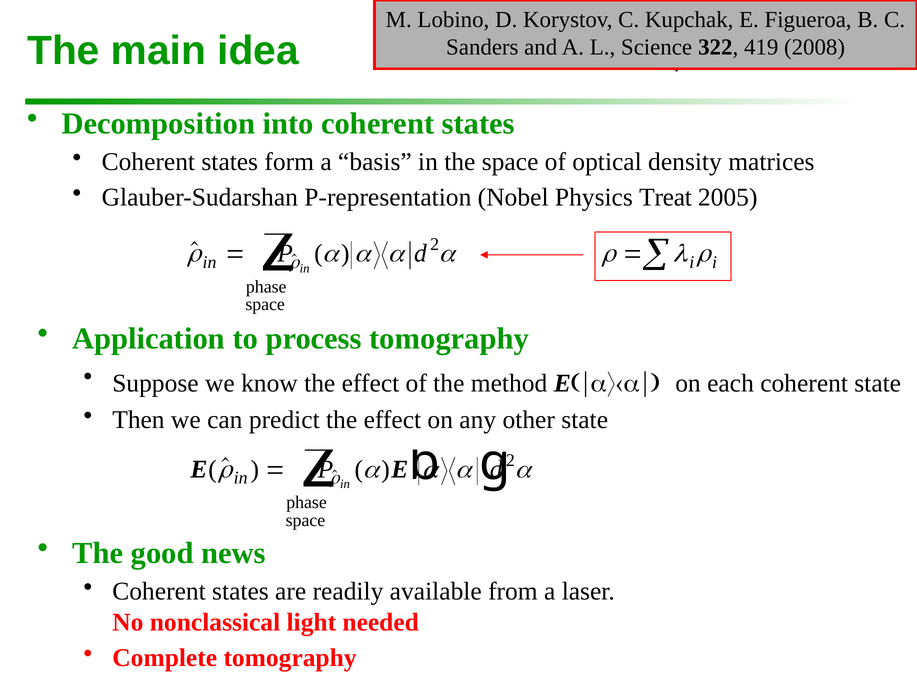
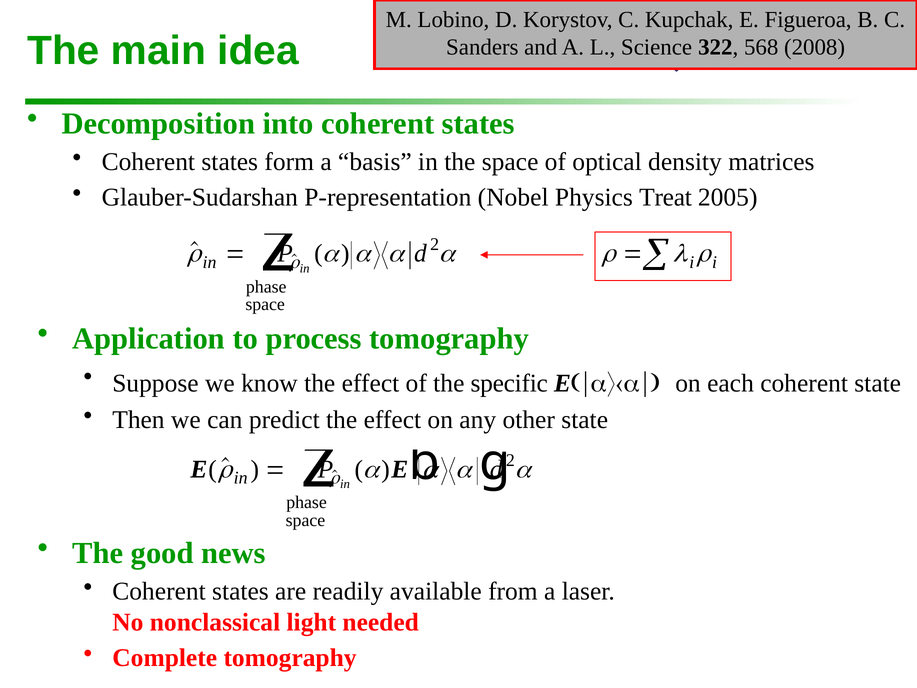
419: 419 -> 568 (761, 47)
method: method -> specific (509, 383)
